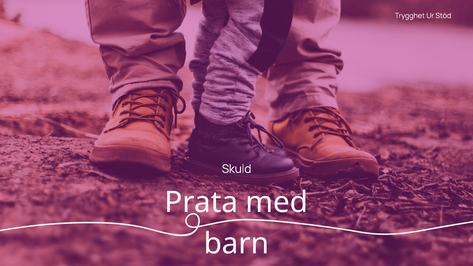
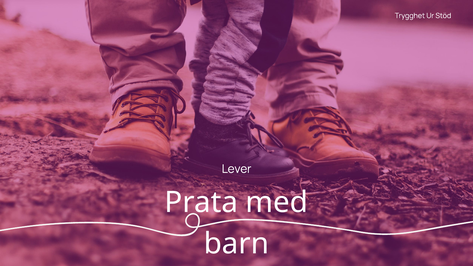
Skuld: Skuld -> Lever (237, 169)
